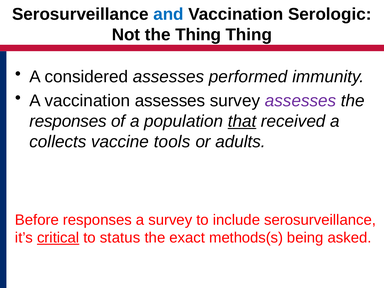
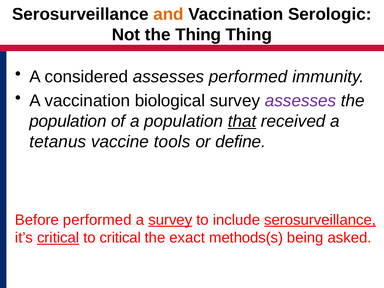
and colour: blue -> orange (168, 14)
vaccination assesses: assesses -> biological (170, 101)
responses: responses -> population (68, 121)
collects: collects -> tetanus (58, 142)
adults: adults -> define (241, 142)
Before responses: responses -> performed (97, 220)
survey underline: none -> present (170, 220)
serosurveillance underline: none -> present (320, 220)
to status: status -> critical (120, 238)
